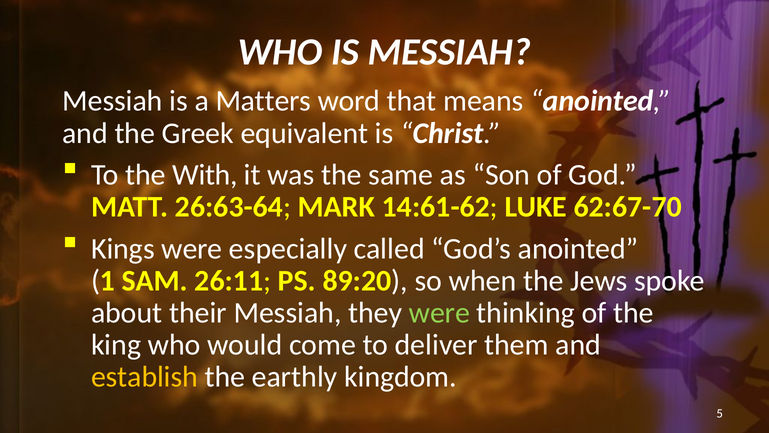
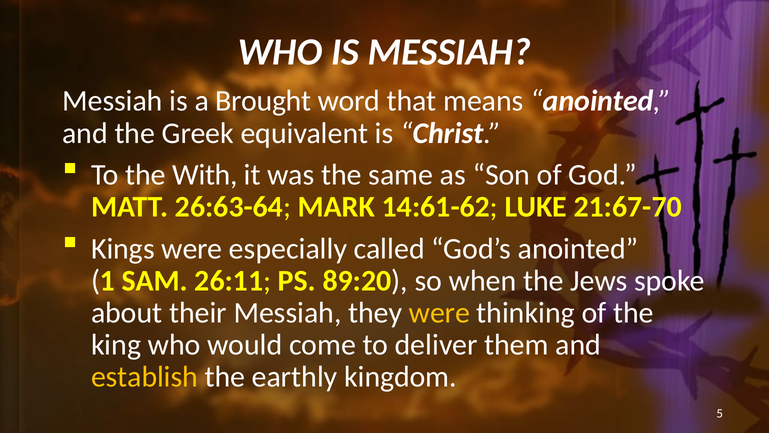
Matters: Matters -> Brought (263, 101)
62:67-70: 62:67-70 -> 21:67-70 (628, 207)
were colour: light green -> yellow (439, 312)
